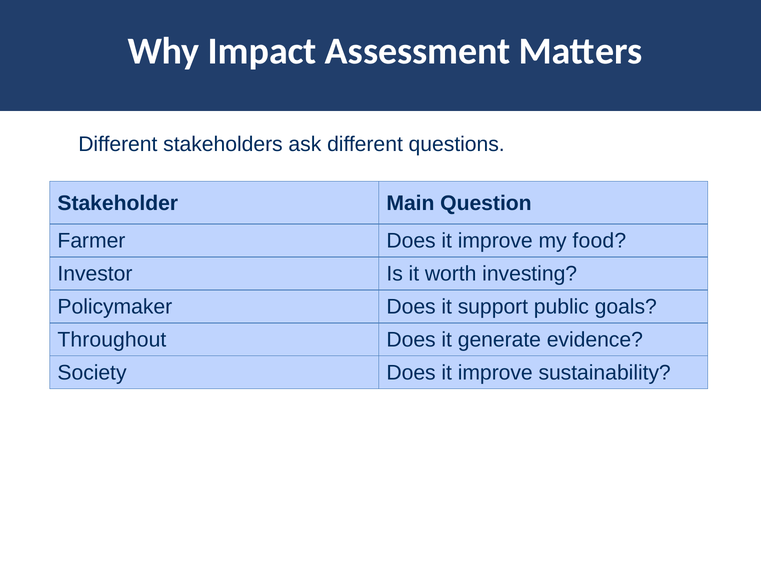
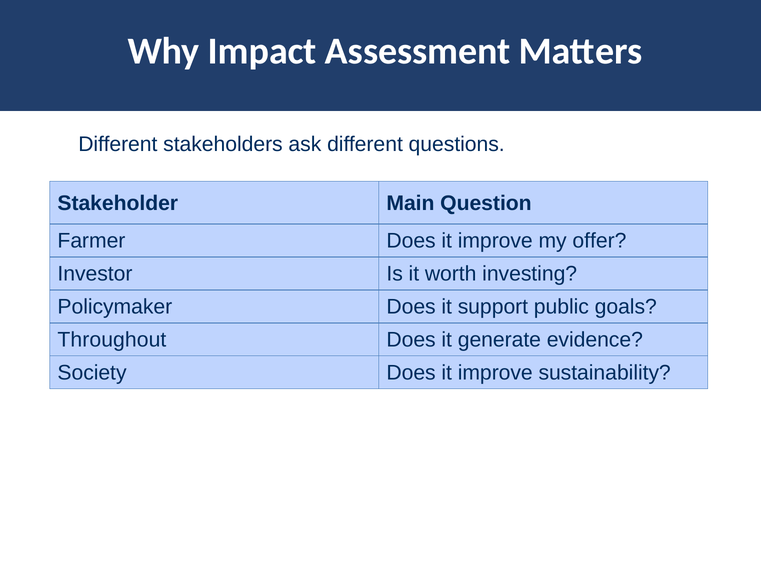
food: food -> offer (599, 241)
